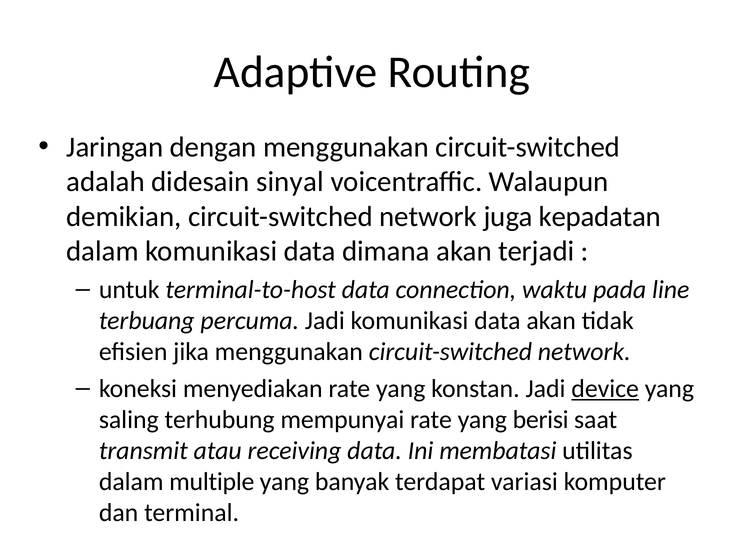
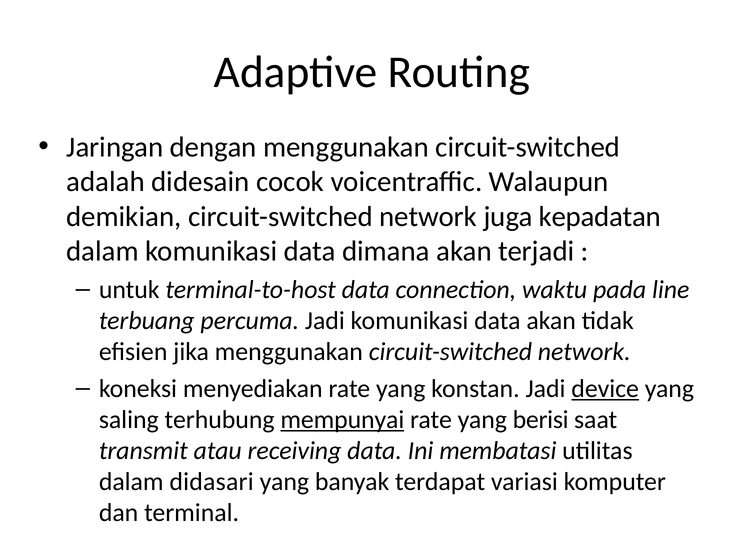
sinyal: sinyal -> cocok (290, 182)
mempunyai underline: none -> present (342, 420)
multiple: multiple -> didasari (212, 482)
